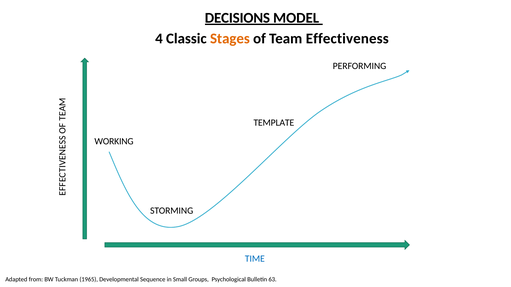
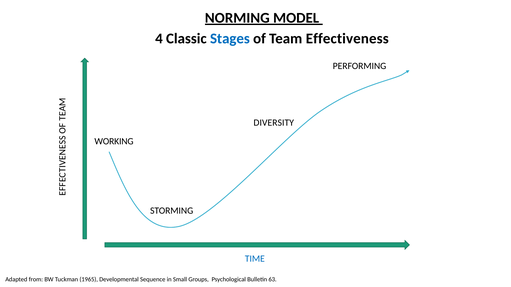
DECISIONS: DECISIONS -> NORMING (237, 18)
Stages colour: orange -> blue (230, 39)
TEMPLATE: TEMPLATE -> DIVERSITY (274, 123)
